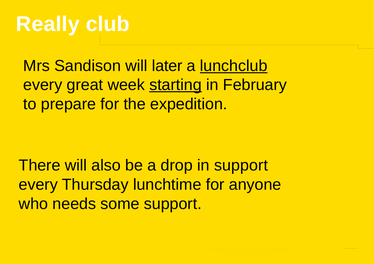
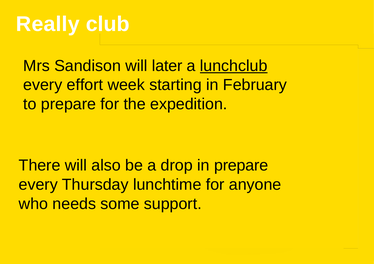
great: great -> effort (85, 85)
starting underline: present -> none (175, 85)
in support: support -> prepare (241, 166)
